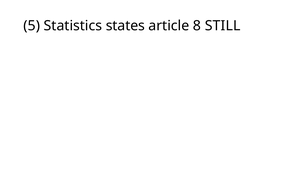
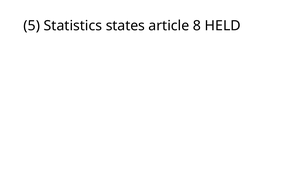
STILL: STILL -> HELD (223, 26)
